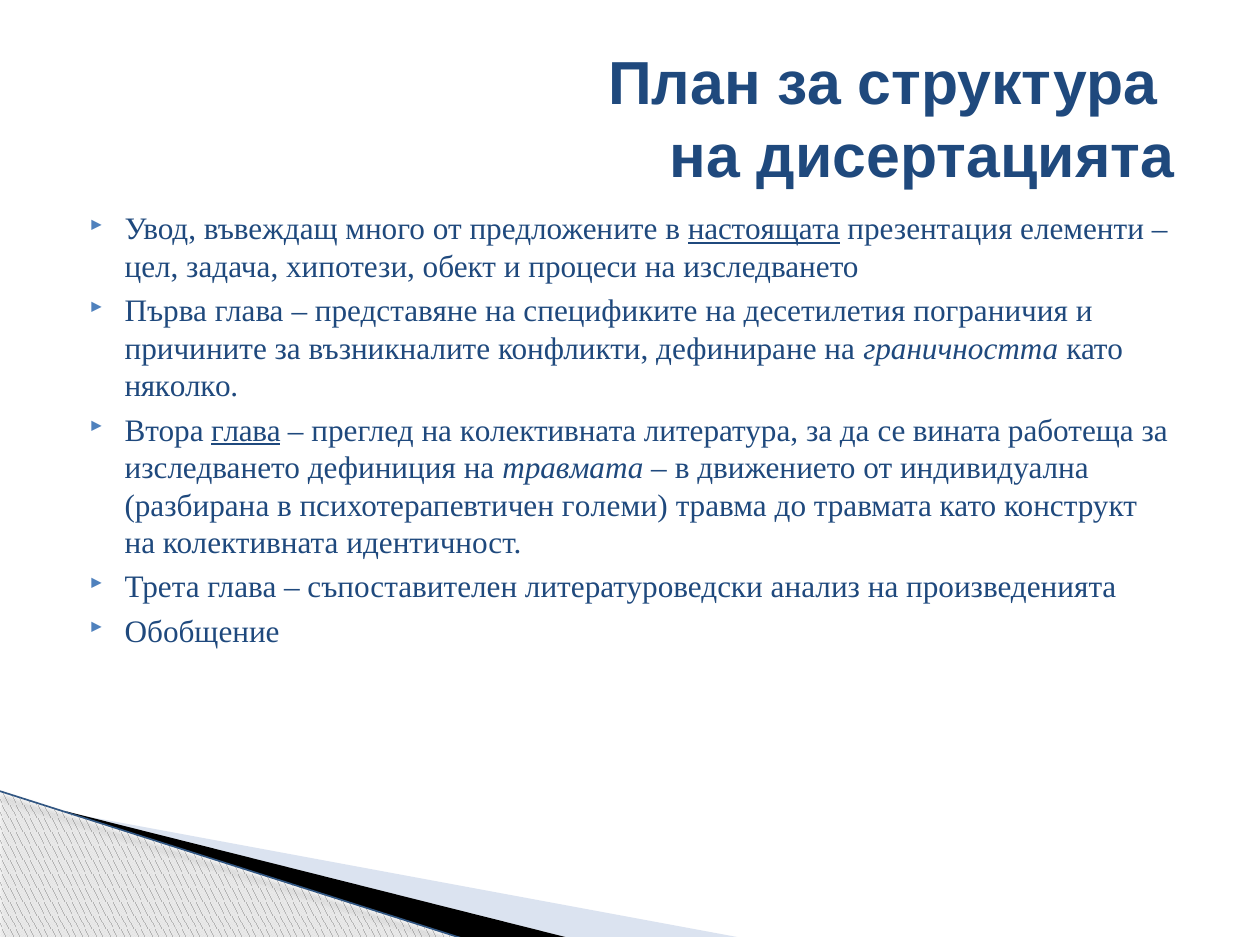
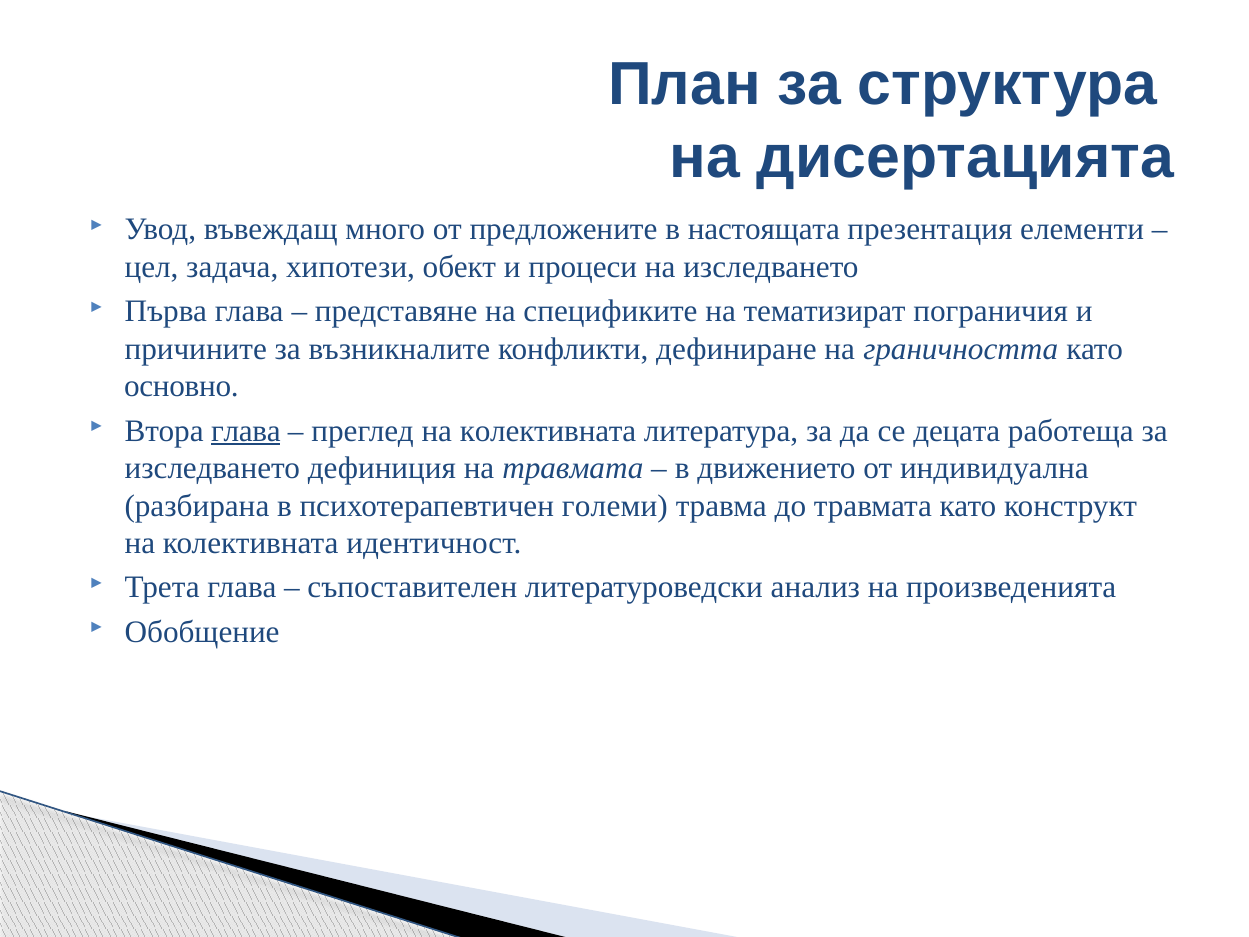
настоящата underline: present -> none (764, 229)
десетилетия: десетилетия -> тематизират (825, 311)
няколко: няколко -> основно (181, 386)
вината: вината -> децата (957, 431)
